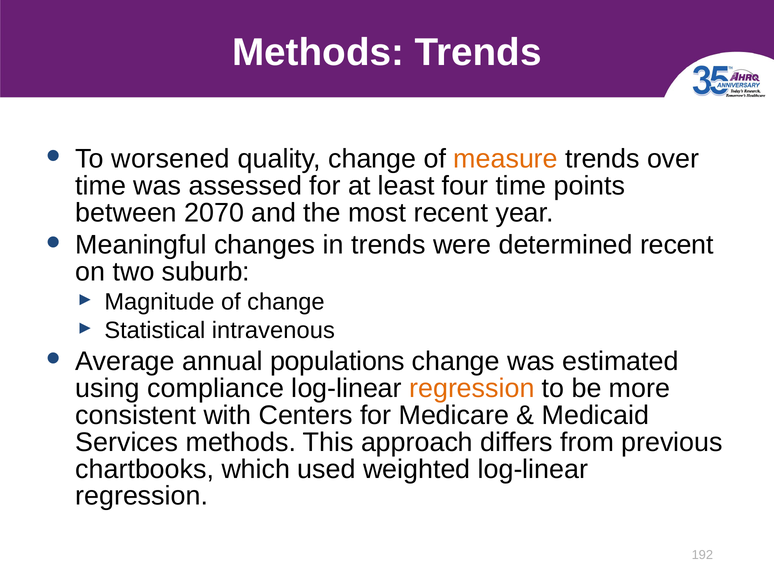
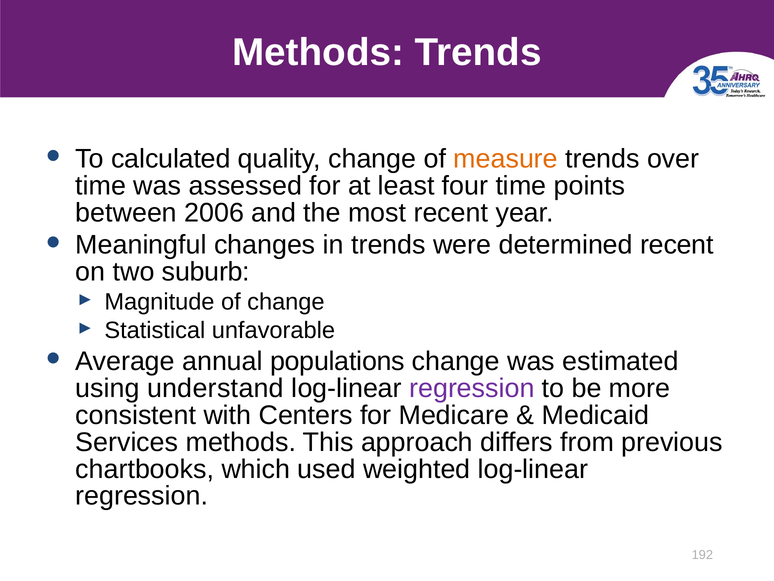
worsened: worsened -> calculated (171, 159)
2070: 2070 -> 2006 (214, 212)
intravenous: intravenous -> unfavorable (273, 330)
compliance: compliance -> understand (215, 388)
regression colour: orange -> purple (472, 388)
